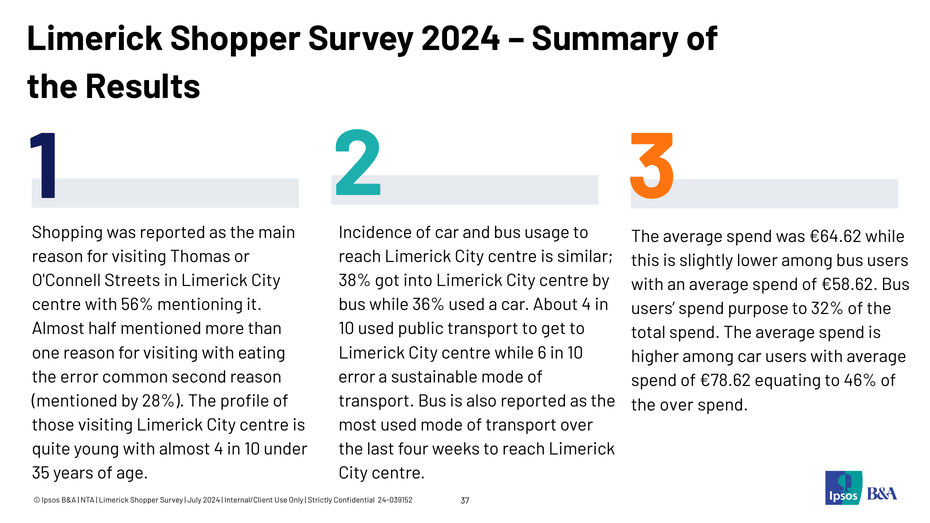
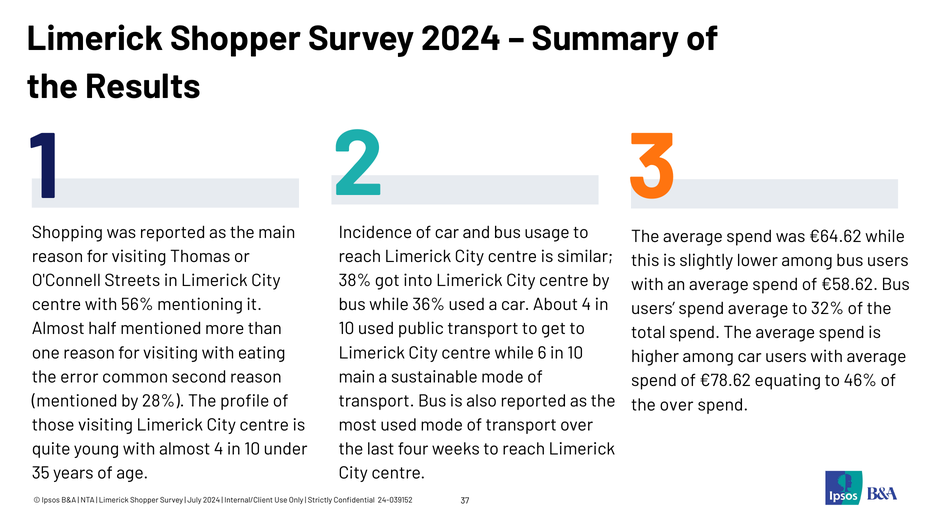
spend purpose: purpose -> average (758, 309)
error: error -> main (357, 377)
